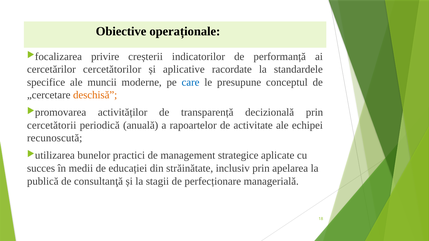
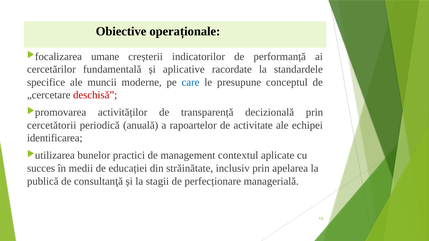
privire: privire -> umane (105, 57)
cercetătorilor: cercetătorilor -> fundamentală (112, 69)
deschisă colour: orange -> red (95, 95)
recunoscută: recunoscută -> identificarea (55, 138)
strategice: strategice -> contextul (238, 156)
